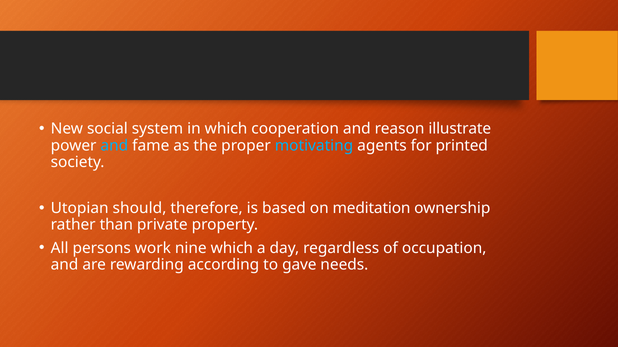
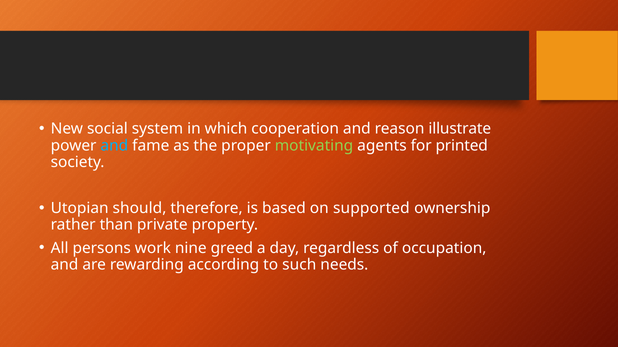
motivating colour: light blue -> light green (314, 146)
meditation: meditation -> supported (371, 209)
nine which: which -> greed (232, 248)
gave: gave -> such (299, 265)
